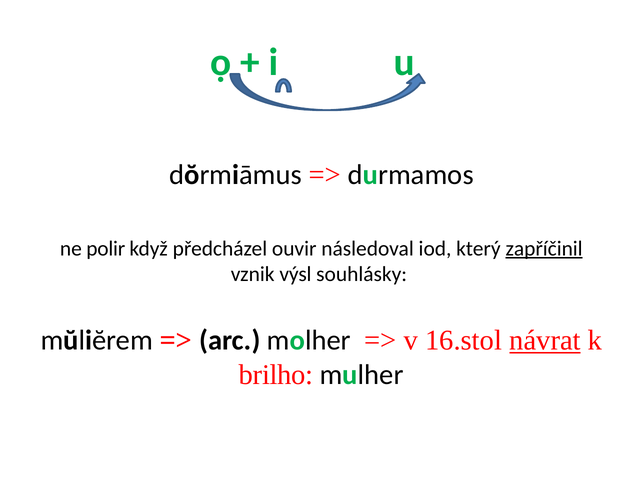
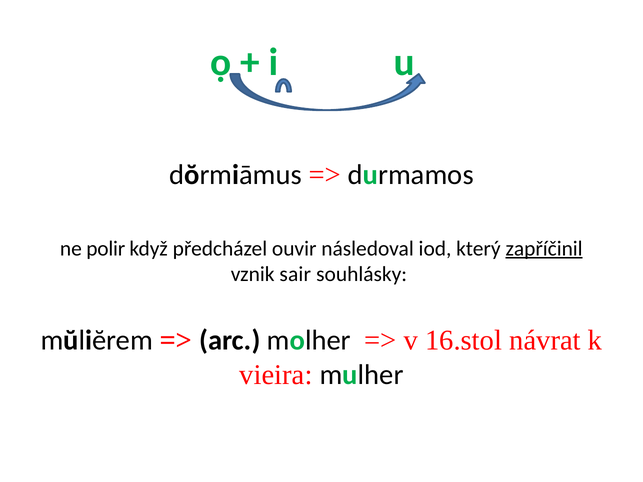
výsl: výsl -> sair (295, 274)
návrat underline: present -> none (545, 341)
brilho: brilho -> vieira (276, 375)
